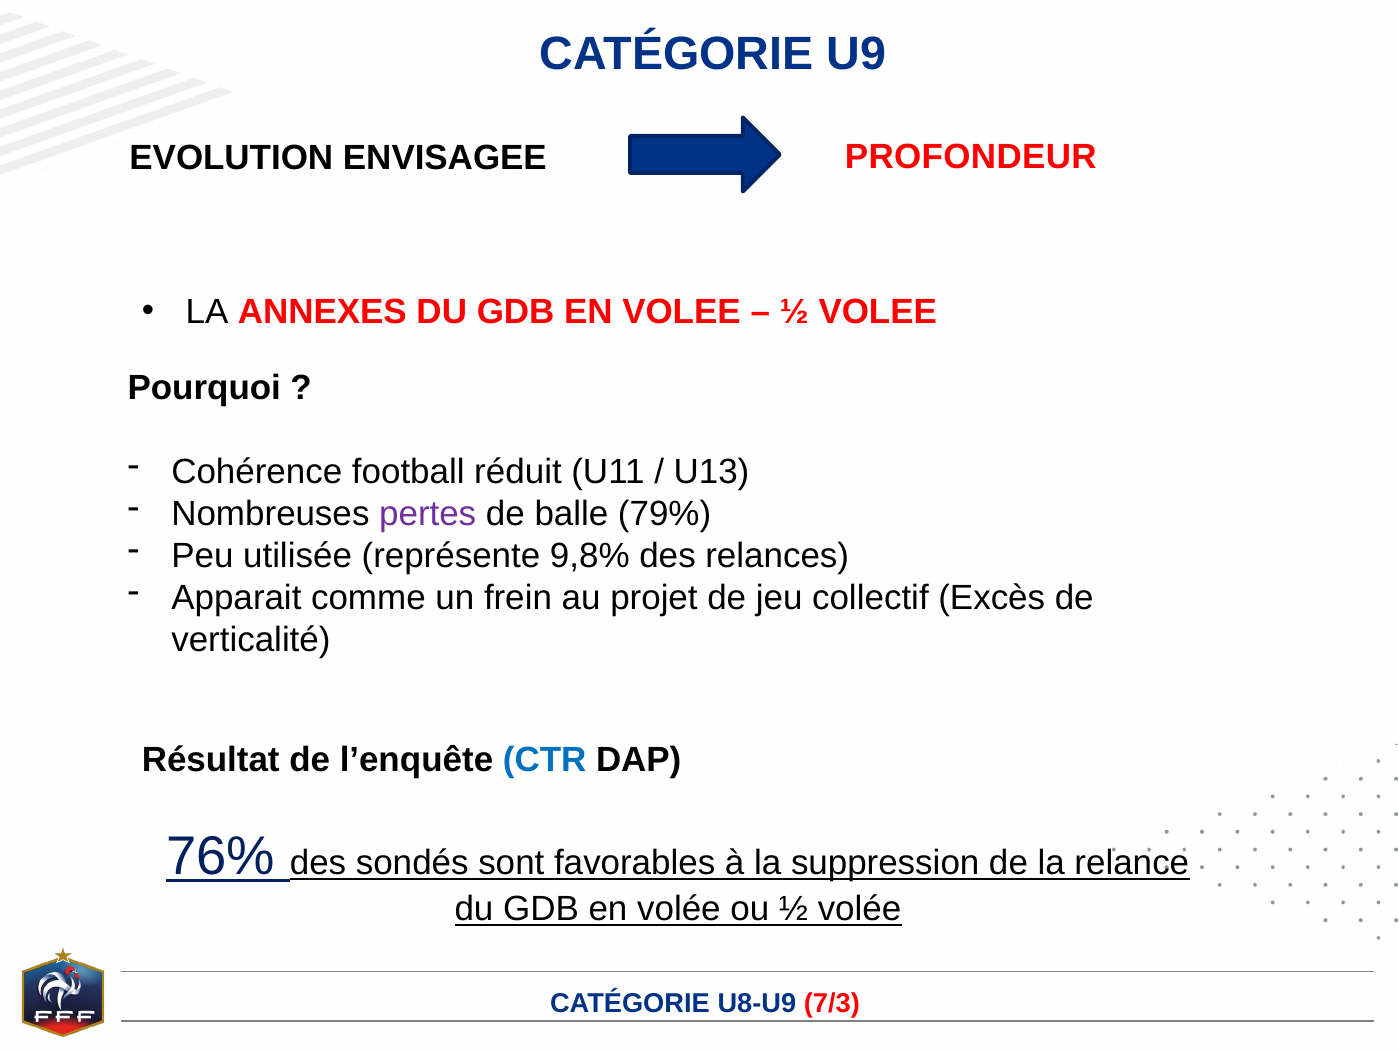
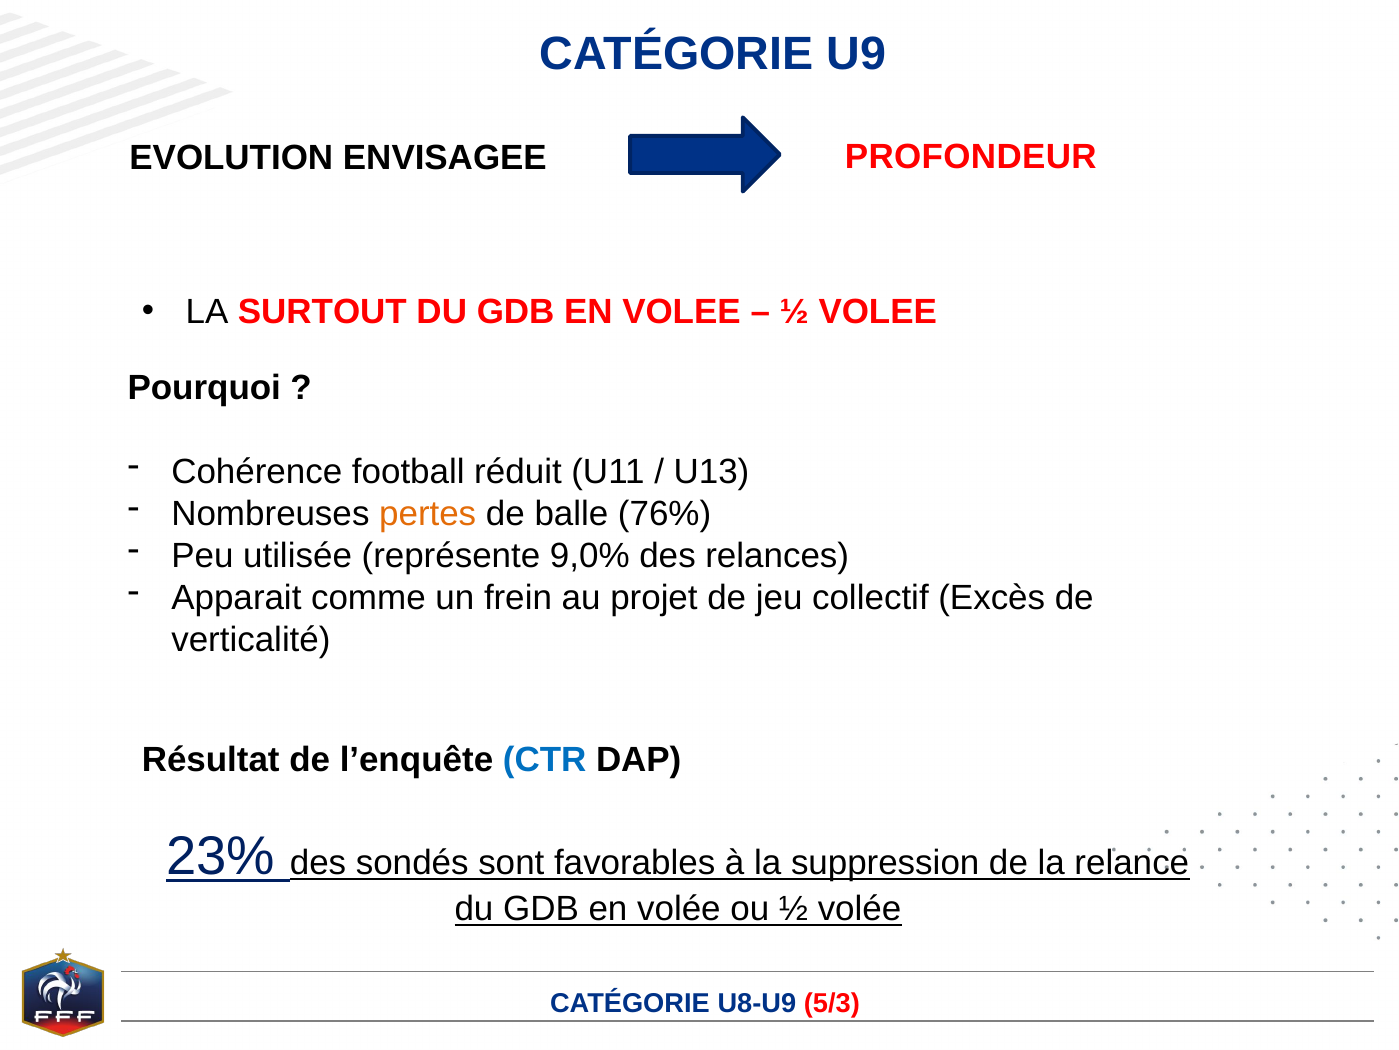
ANNEXES: ANNEXES -> SURTOUT (322, 312)
pertes colour: purple -> orange (428, 513)
79%: 79% -> 76% (665, 513)
9,8%: 9,8% -> 9,0% (590, 555)
76%: 76% -> 23% (221, 856)
7/3: 7/3 -> 5/3 (832, 1002)
